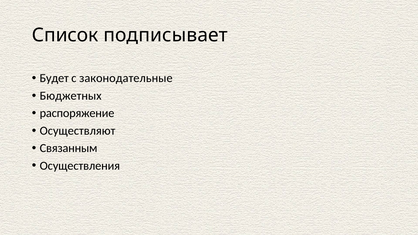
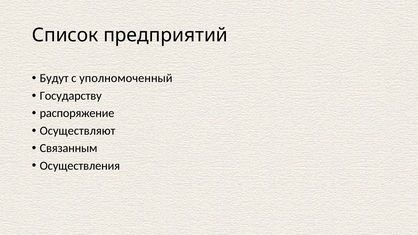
подписывает: подписывает -> предприятий (166, 35)
Будет: Будет -> Будут (54, 78)
законодательные: законодательные -> уполномоченный (126, 78)
Бюджетных: Бюджетных -> Государству (71, 96)
